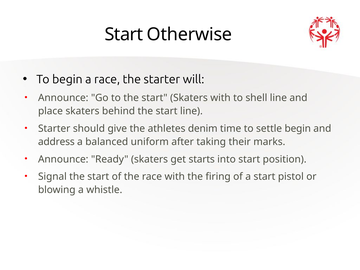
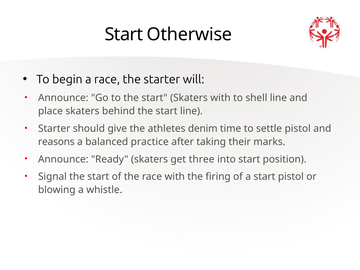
settle begin: begin -> pistol (298, 129)
address: address -> reasons (56, 142)
uniform: uniform -> practice (150, 142)
starts: starts -> three (202, 159)
